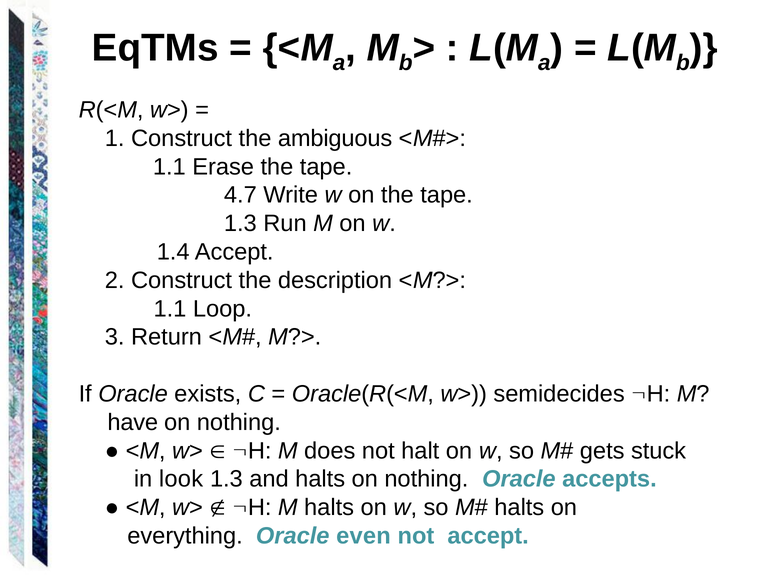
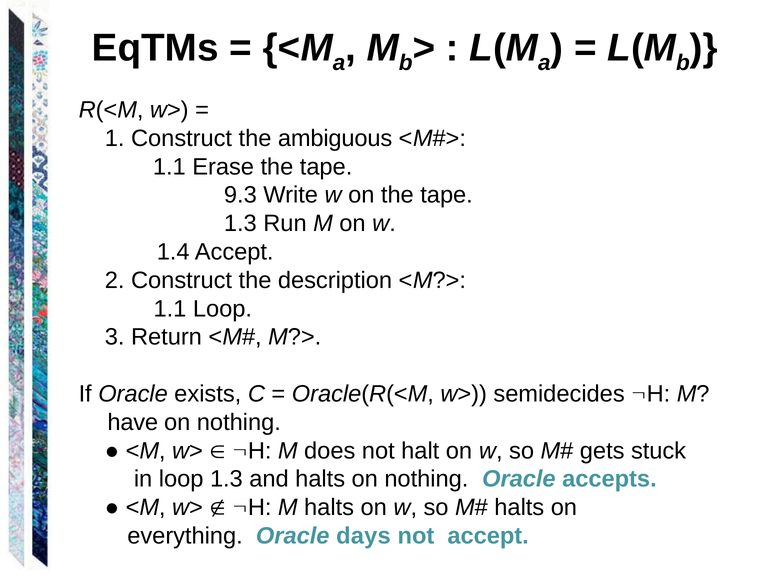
4.7: 4.7 -> 9.3 (240, 195)
in look: look -> loop (181, 479)
even: even -> days (363, 536)
